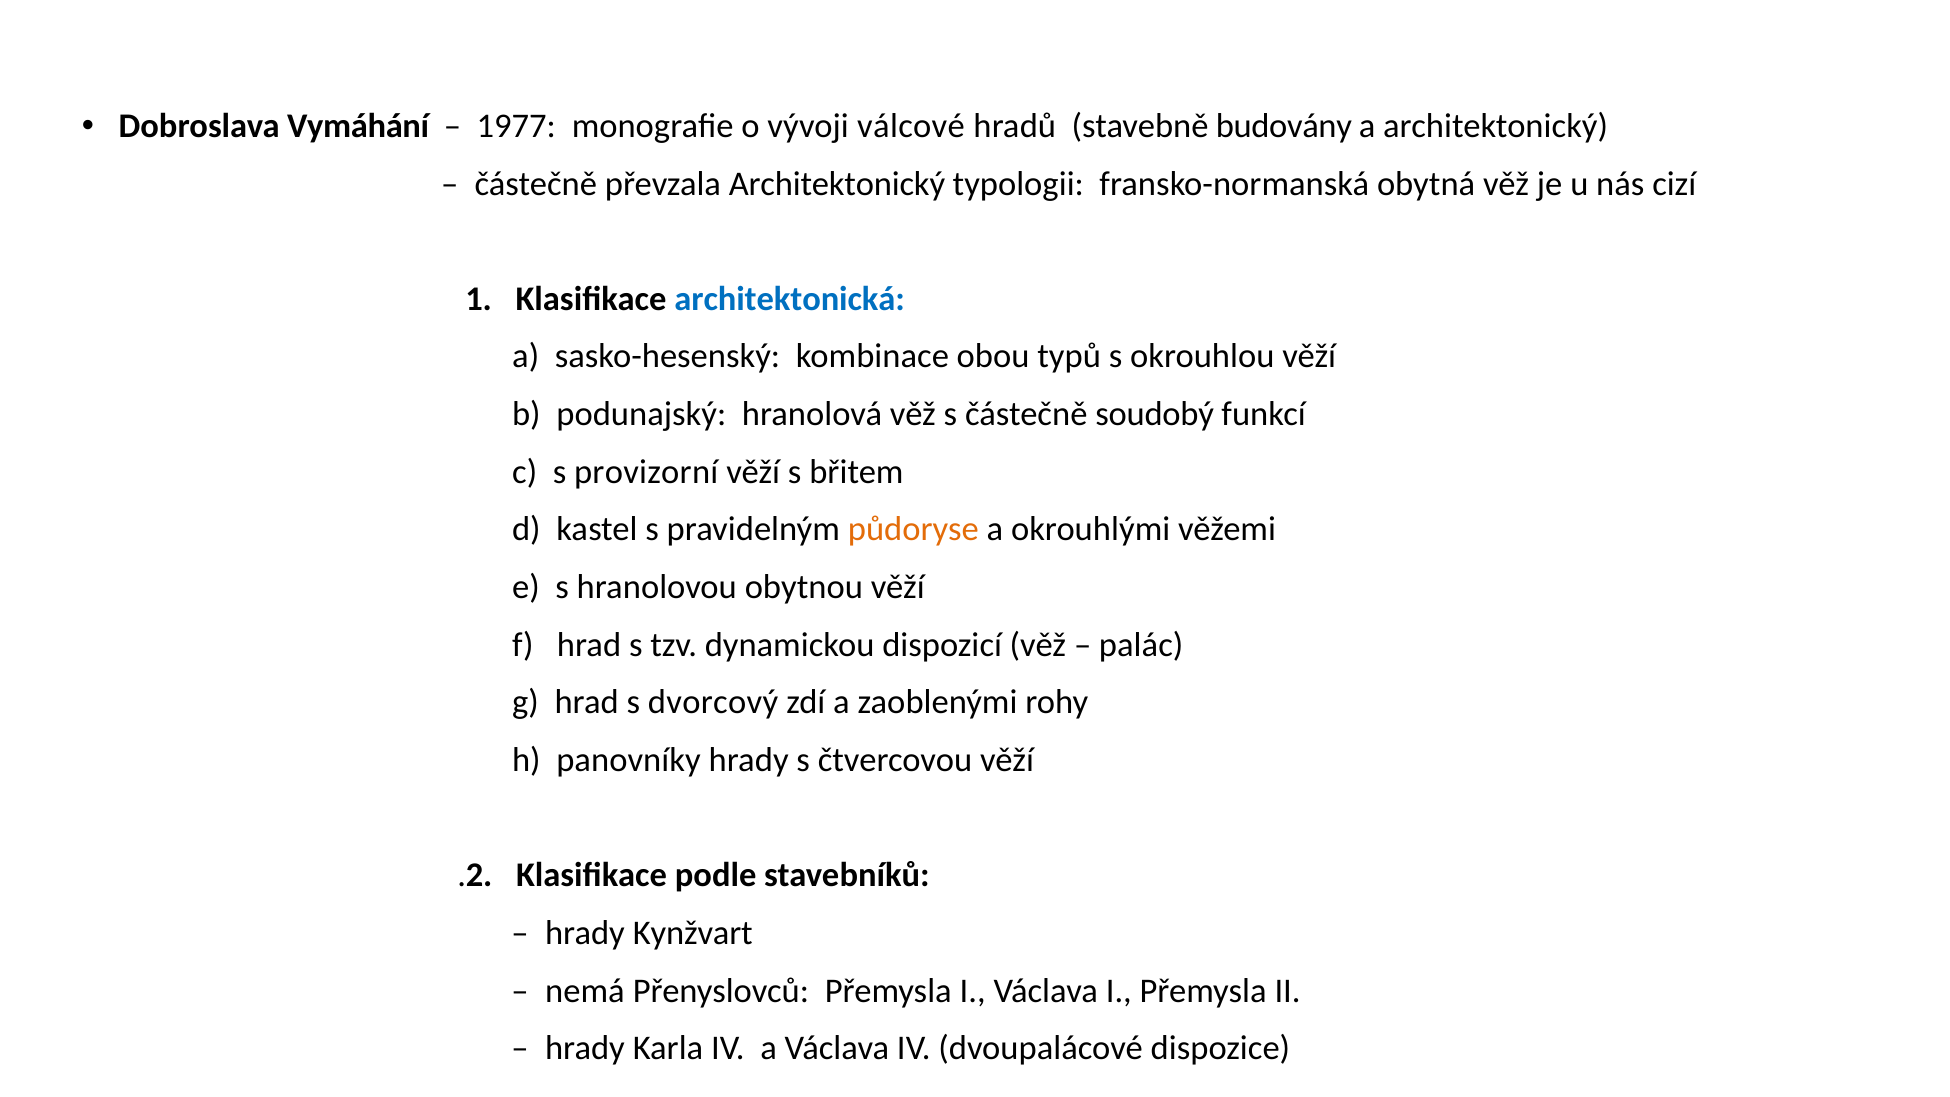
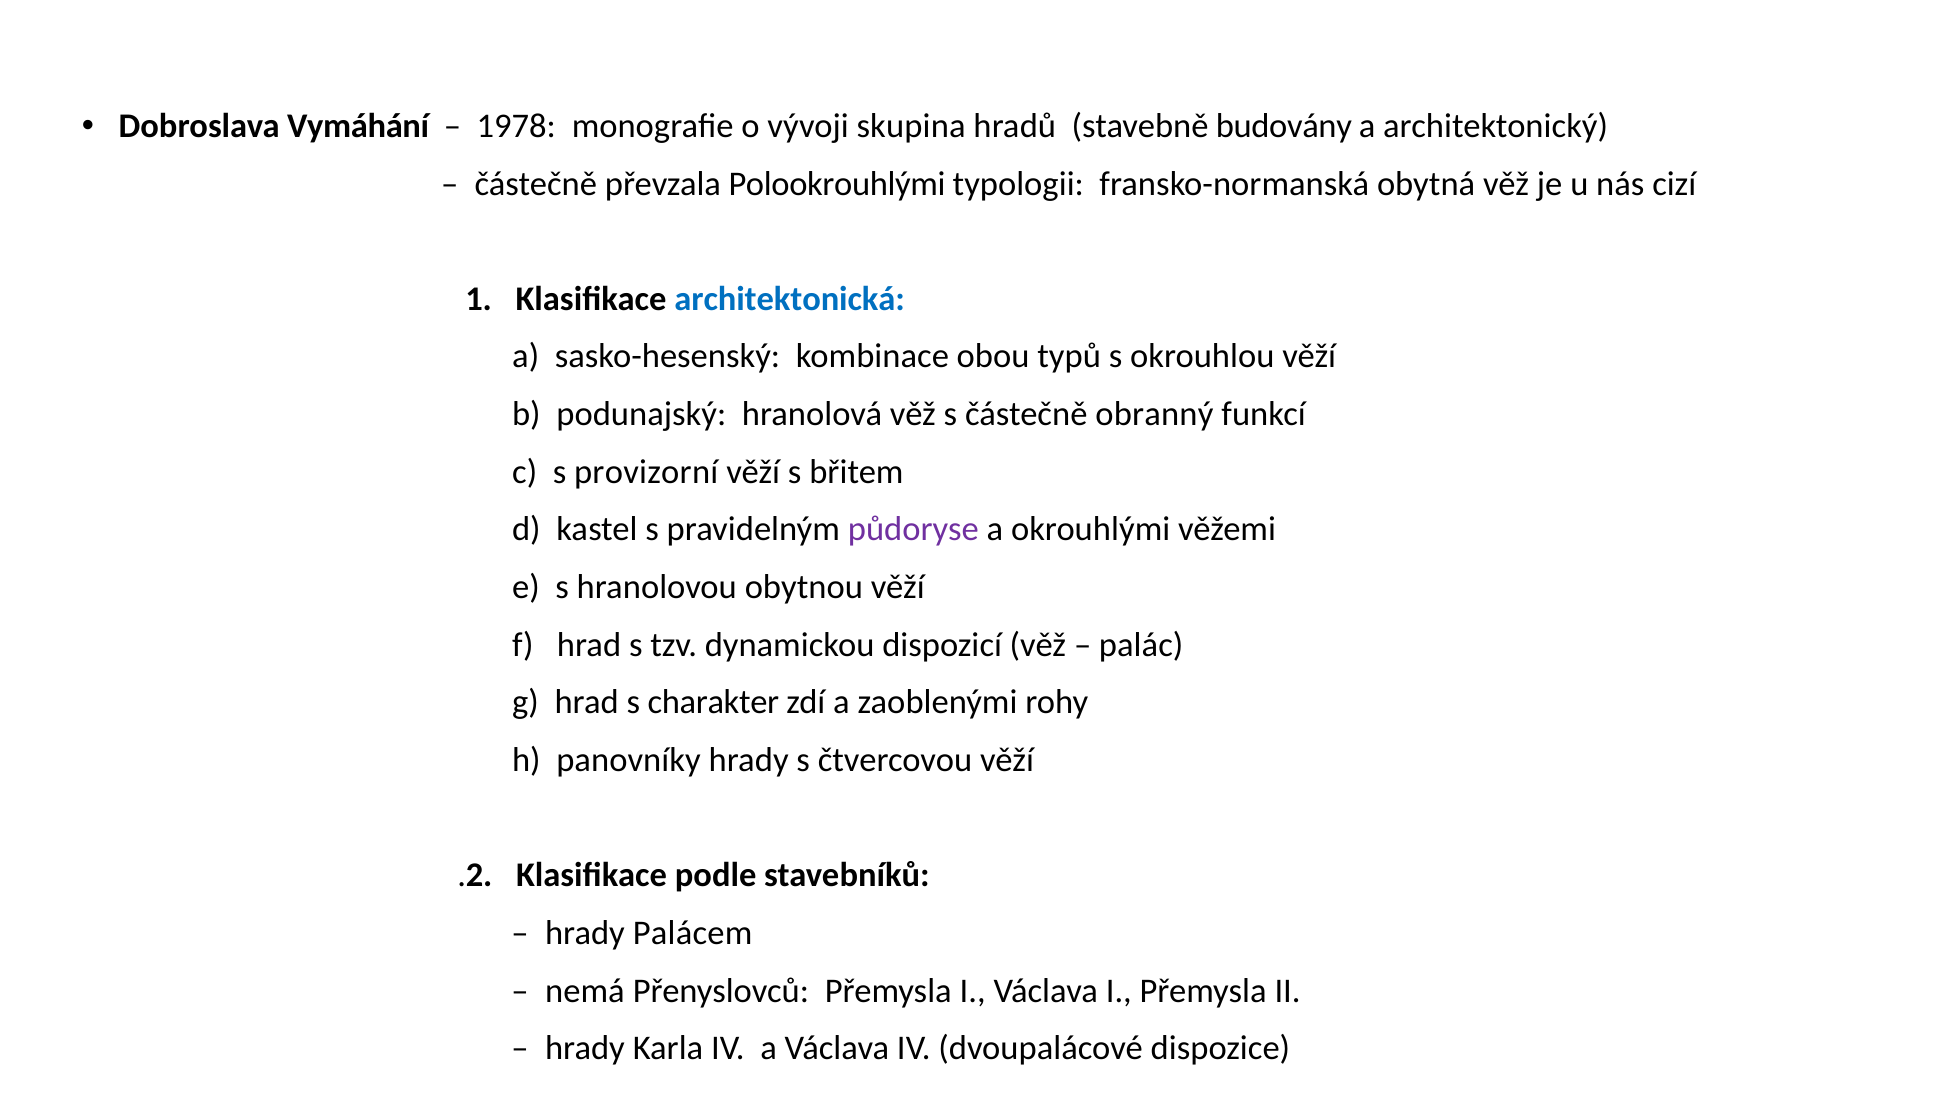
1977: 1977 -> 1978 (516, 126)
válcové: válcové -> skupina (911, 126)
převzala Architektonický: Architektonický -> Polookrouhlými (837, 184)
soudobý: soudobý -> obranný (1154, 414)
půdoryse colour: orange -> purple (913, 529)
dvorcový: dvorcový -> charakter (713, 702)
Kynžvart: Kynžvart -> Palácem (693, 933)
